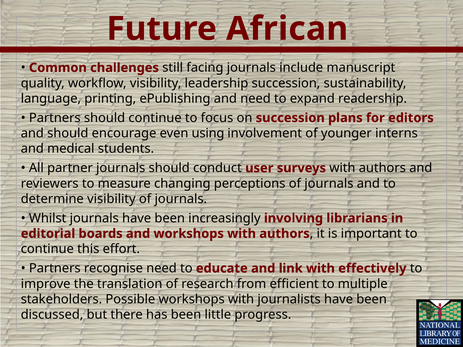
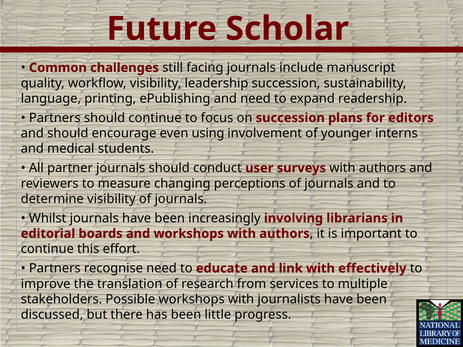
African: African -> Scholar (287, 29)
efficient: efficient -> services (294, 284)
